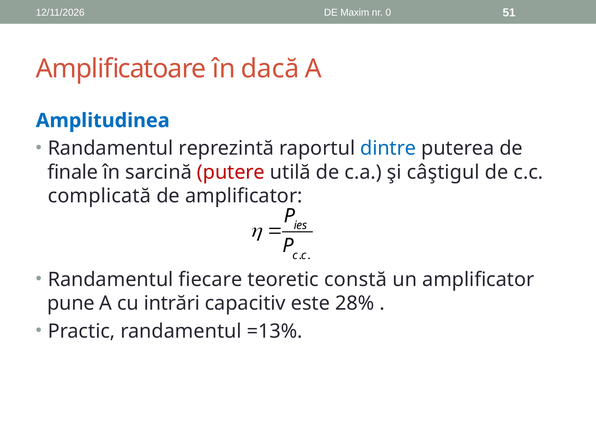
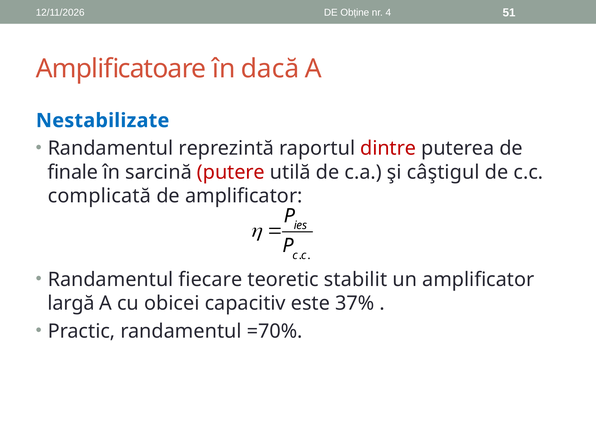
Maxim: Maxim -> Obține (355, 13)
0: 0 -> 4 (388, 13)
Amplitudinea: Amplitudinea -> Nestabilizate (103, 121)
dintre colour: blue -> red (388, 148)
constă: constă -> stabilit (356, 279)
pune: pune -> largă (71, 303)
intrări: intrări -> obicei (172, 303)
28%: 28% -> 37% (355, 303)
=13%: =13% -> =70% (275, 331)
